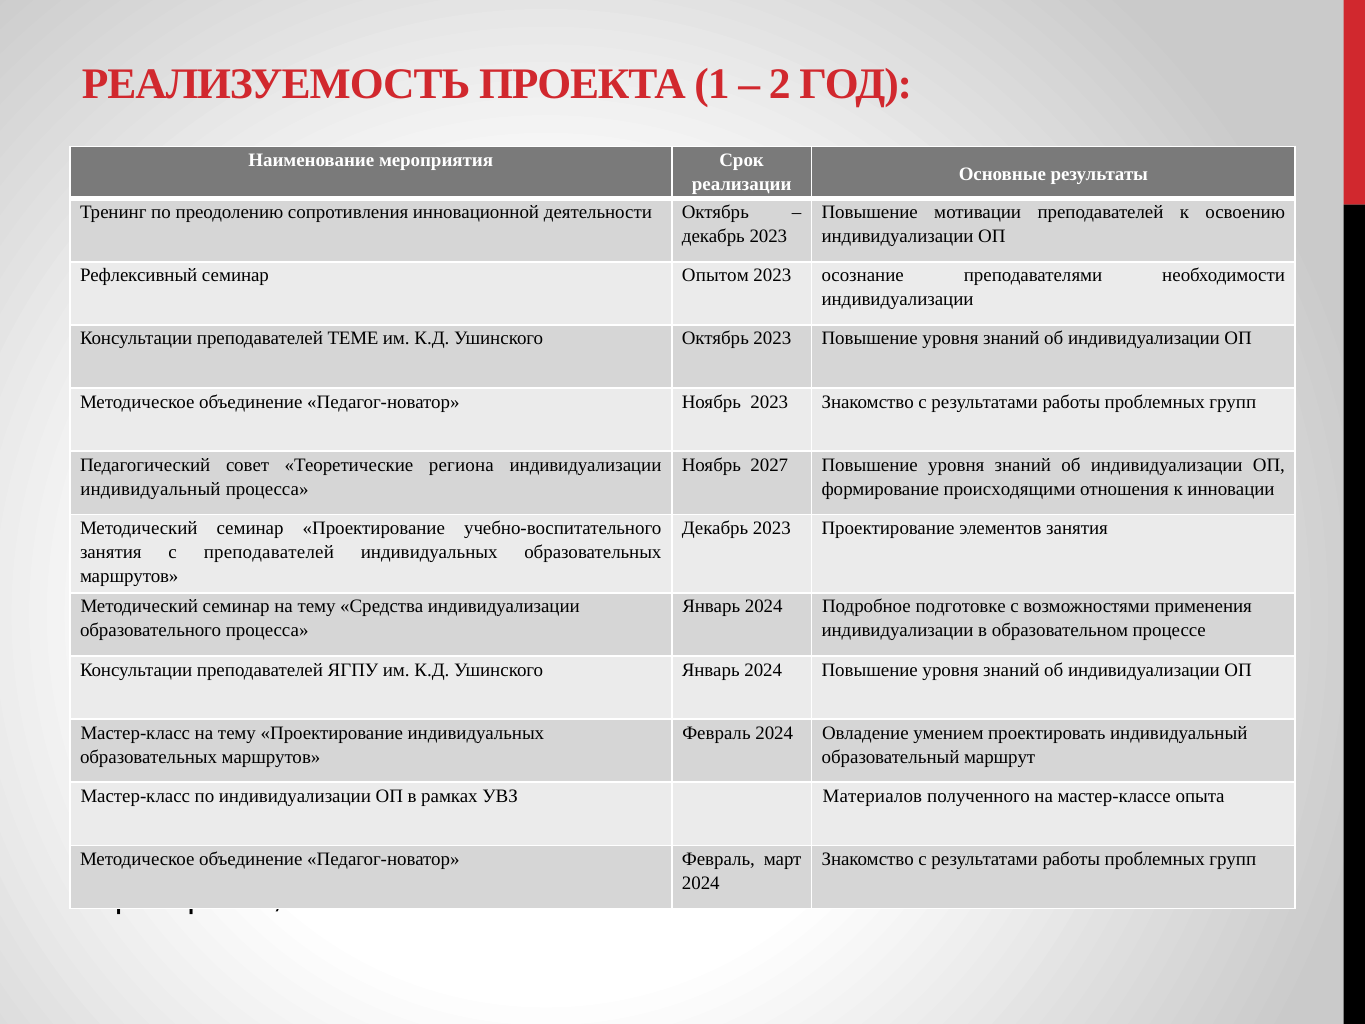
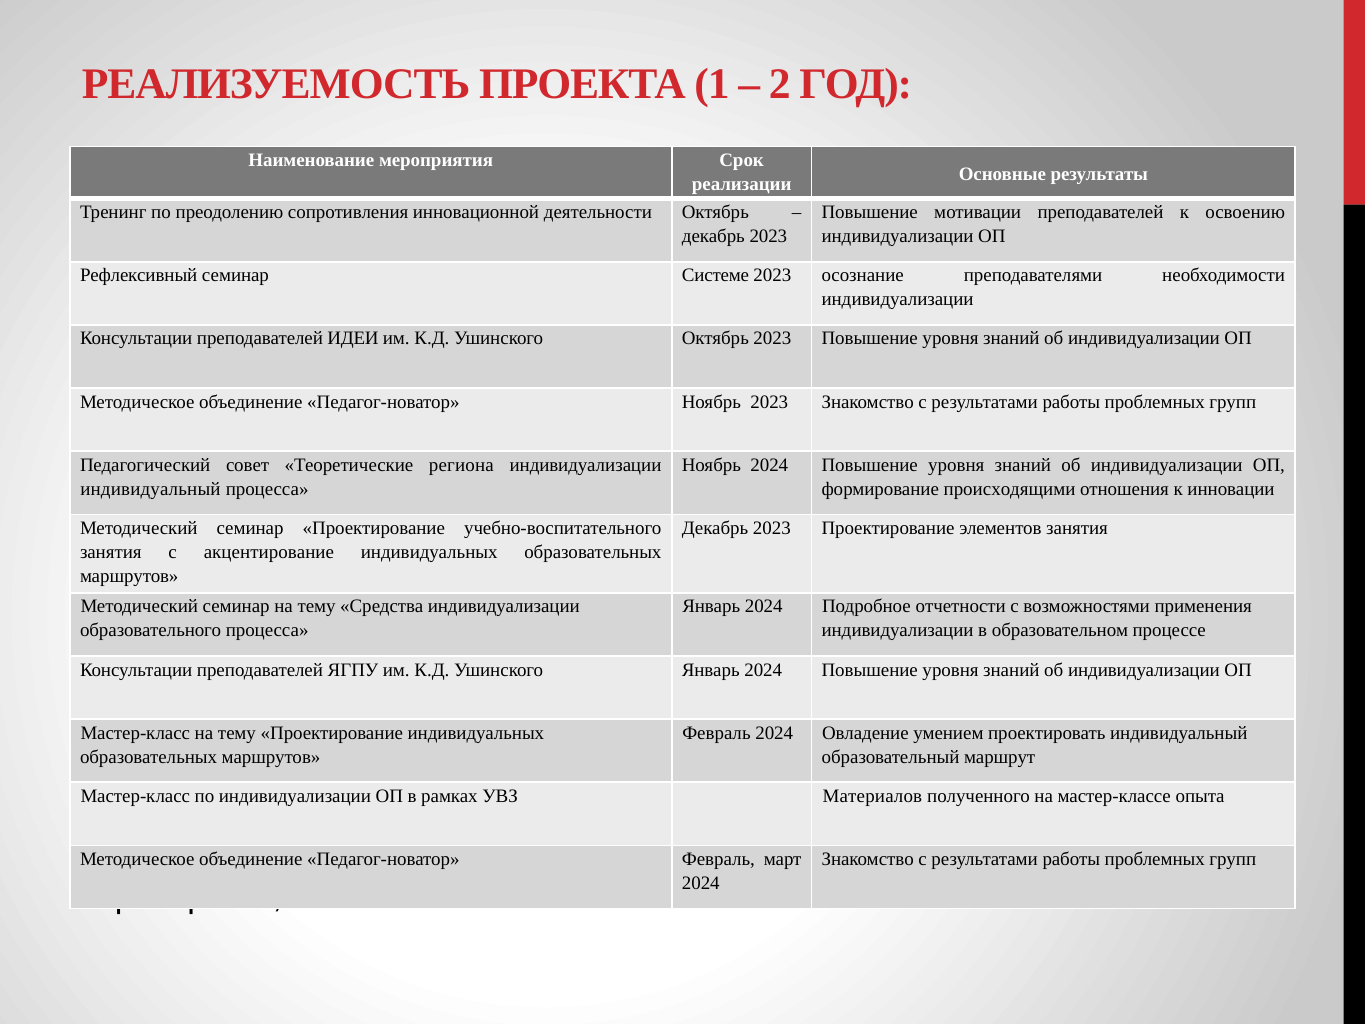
Опытом: Опытом -> Системе (716, 276)
ТЕМЕ: ТЕМЕ -> ИДЕИ (353, 339)
Ноябрь 2027: 2027 -> 2024 (769, 465)
с преподавателей: преподавателей -> акцентирование (269, 552)
подготовке: подготовке -> отчетности (961, 606)
